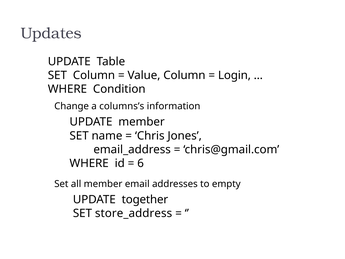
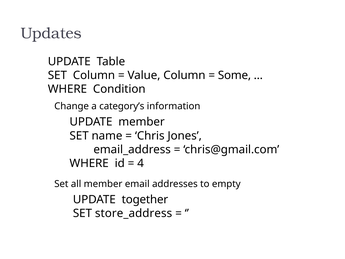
Login: Login -> Some (234, 75)
columns’s: columns’s -> category’s (122, 106)
6: 6 -> 4 (141, 163)
